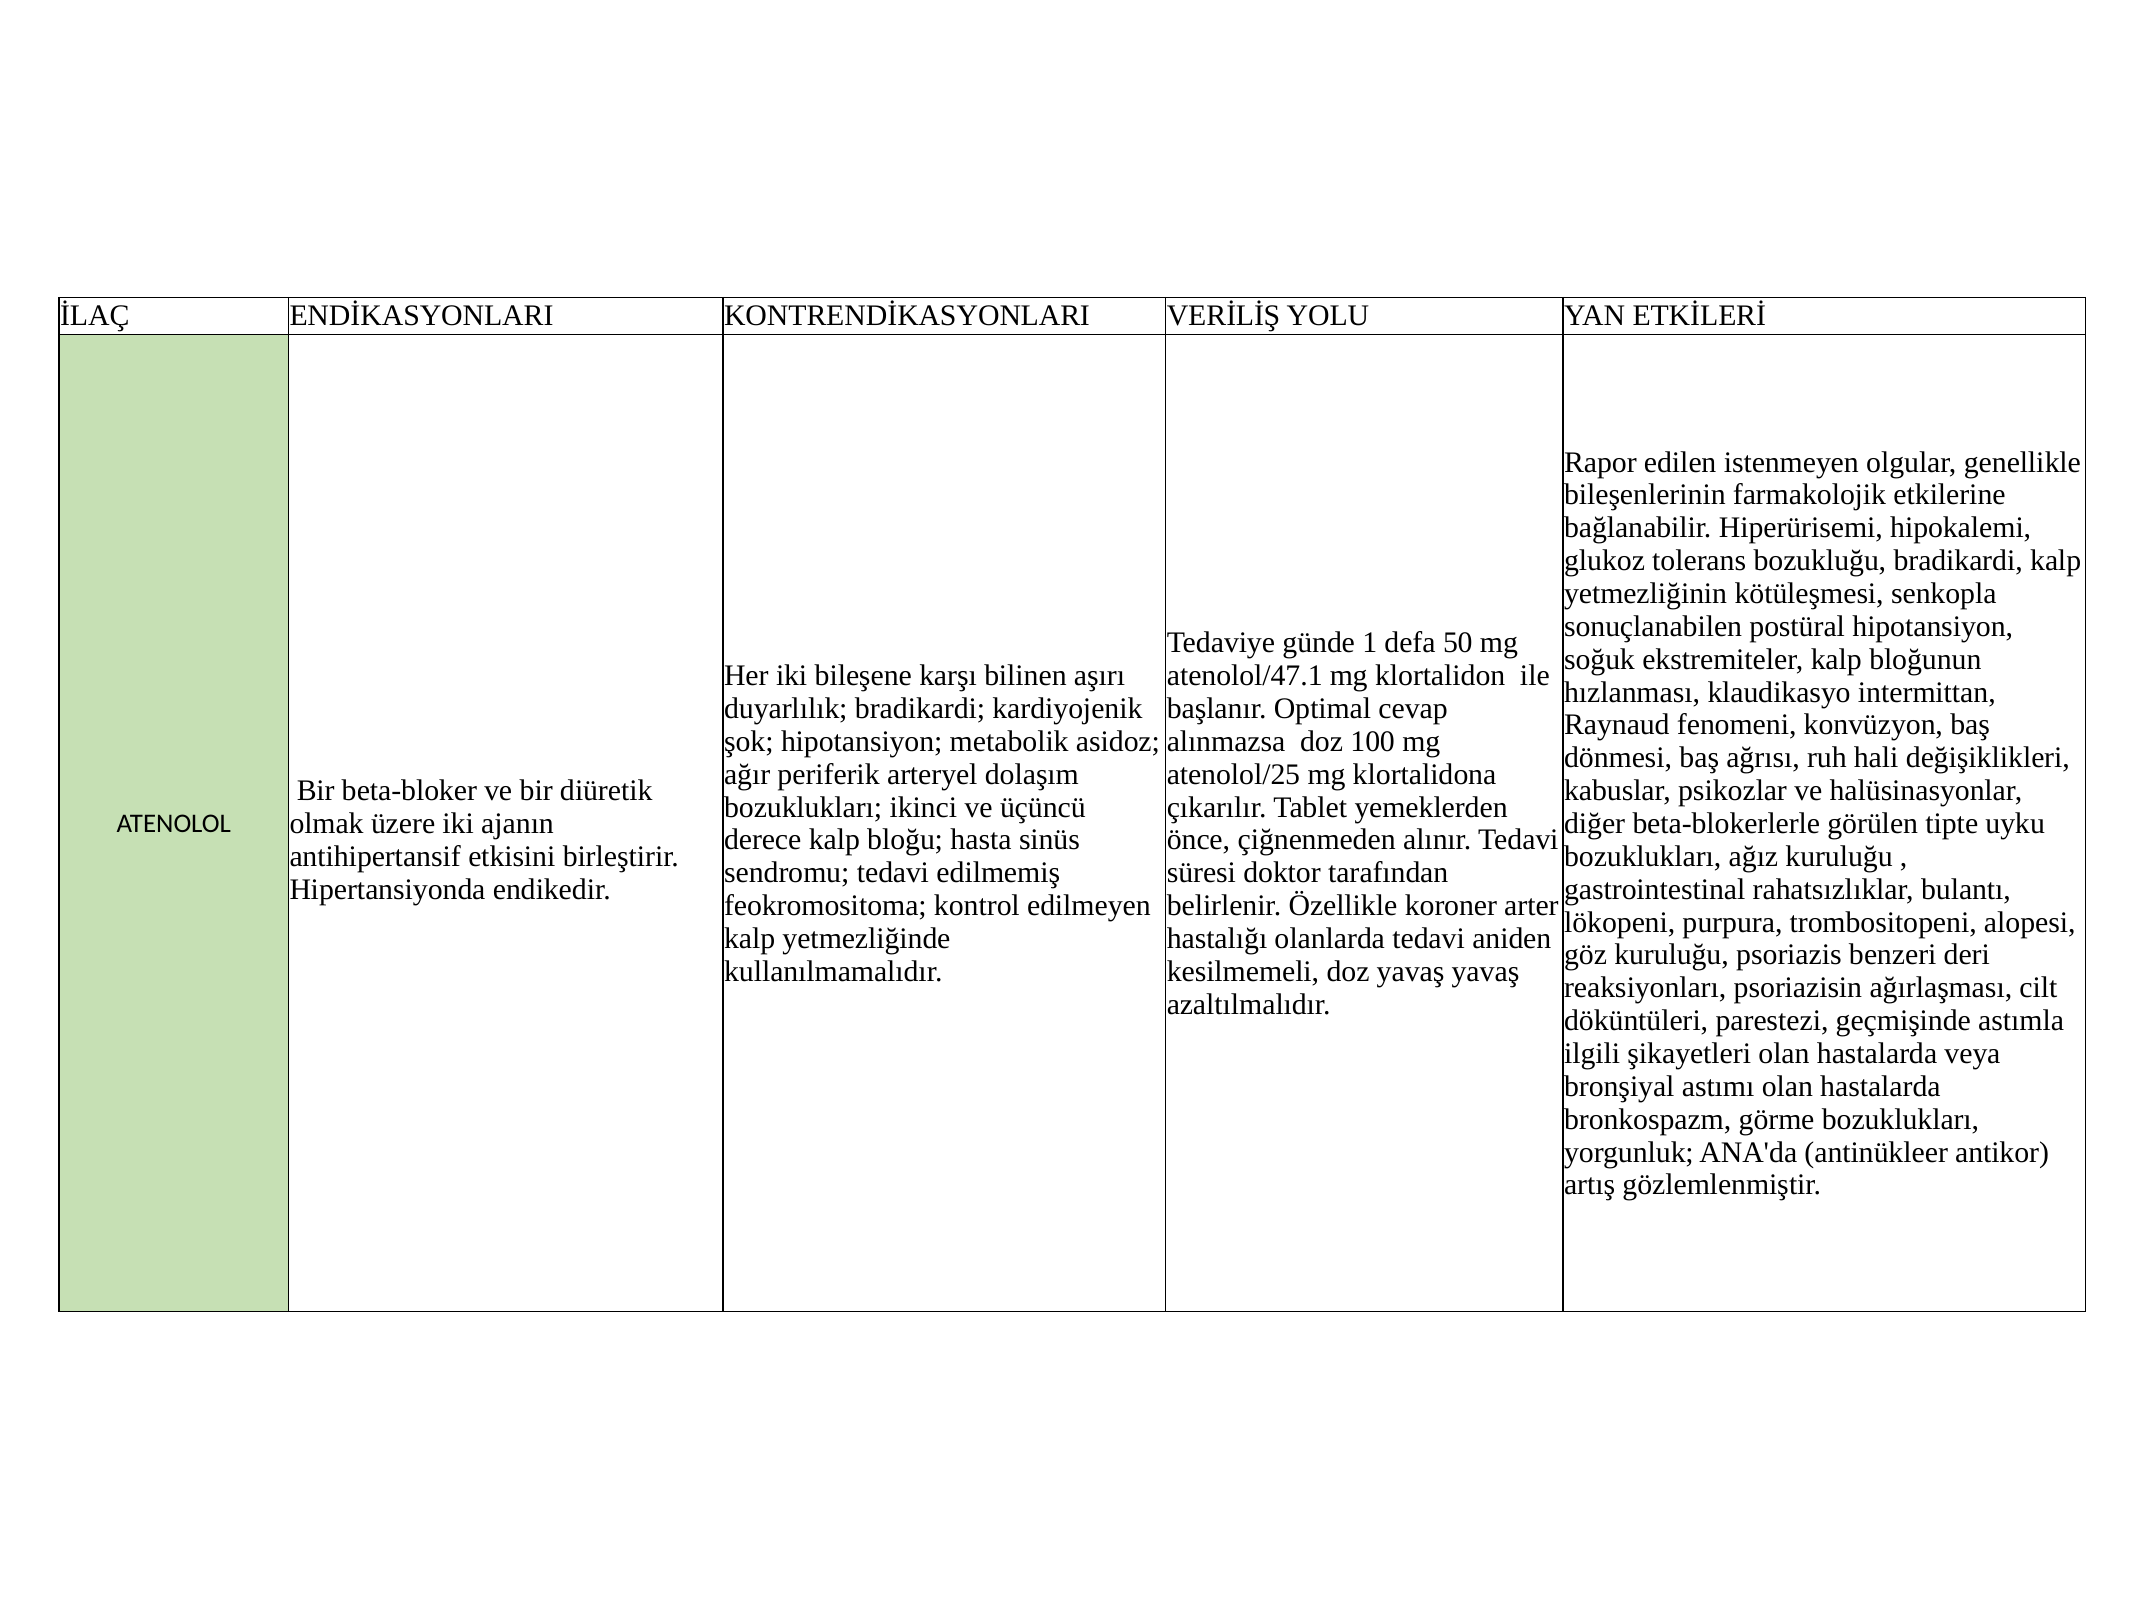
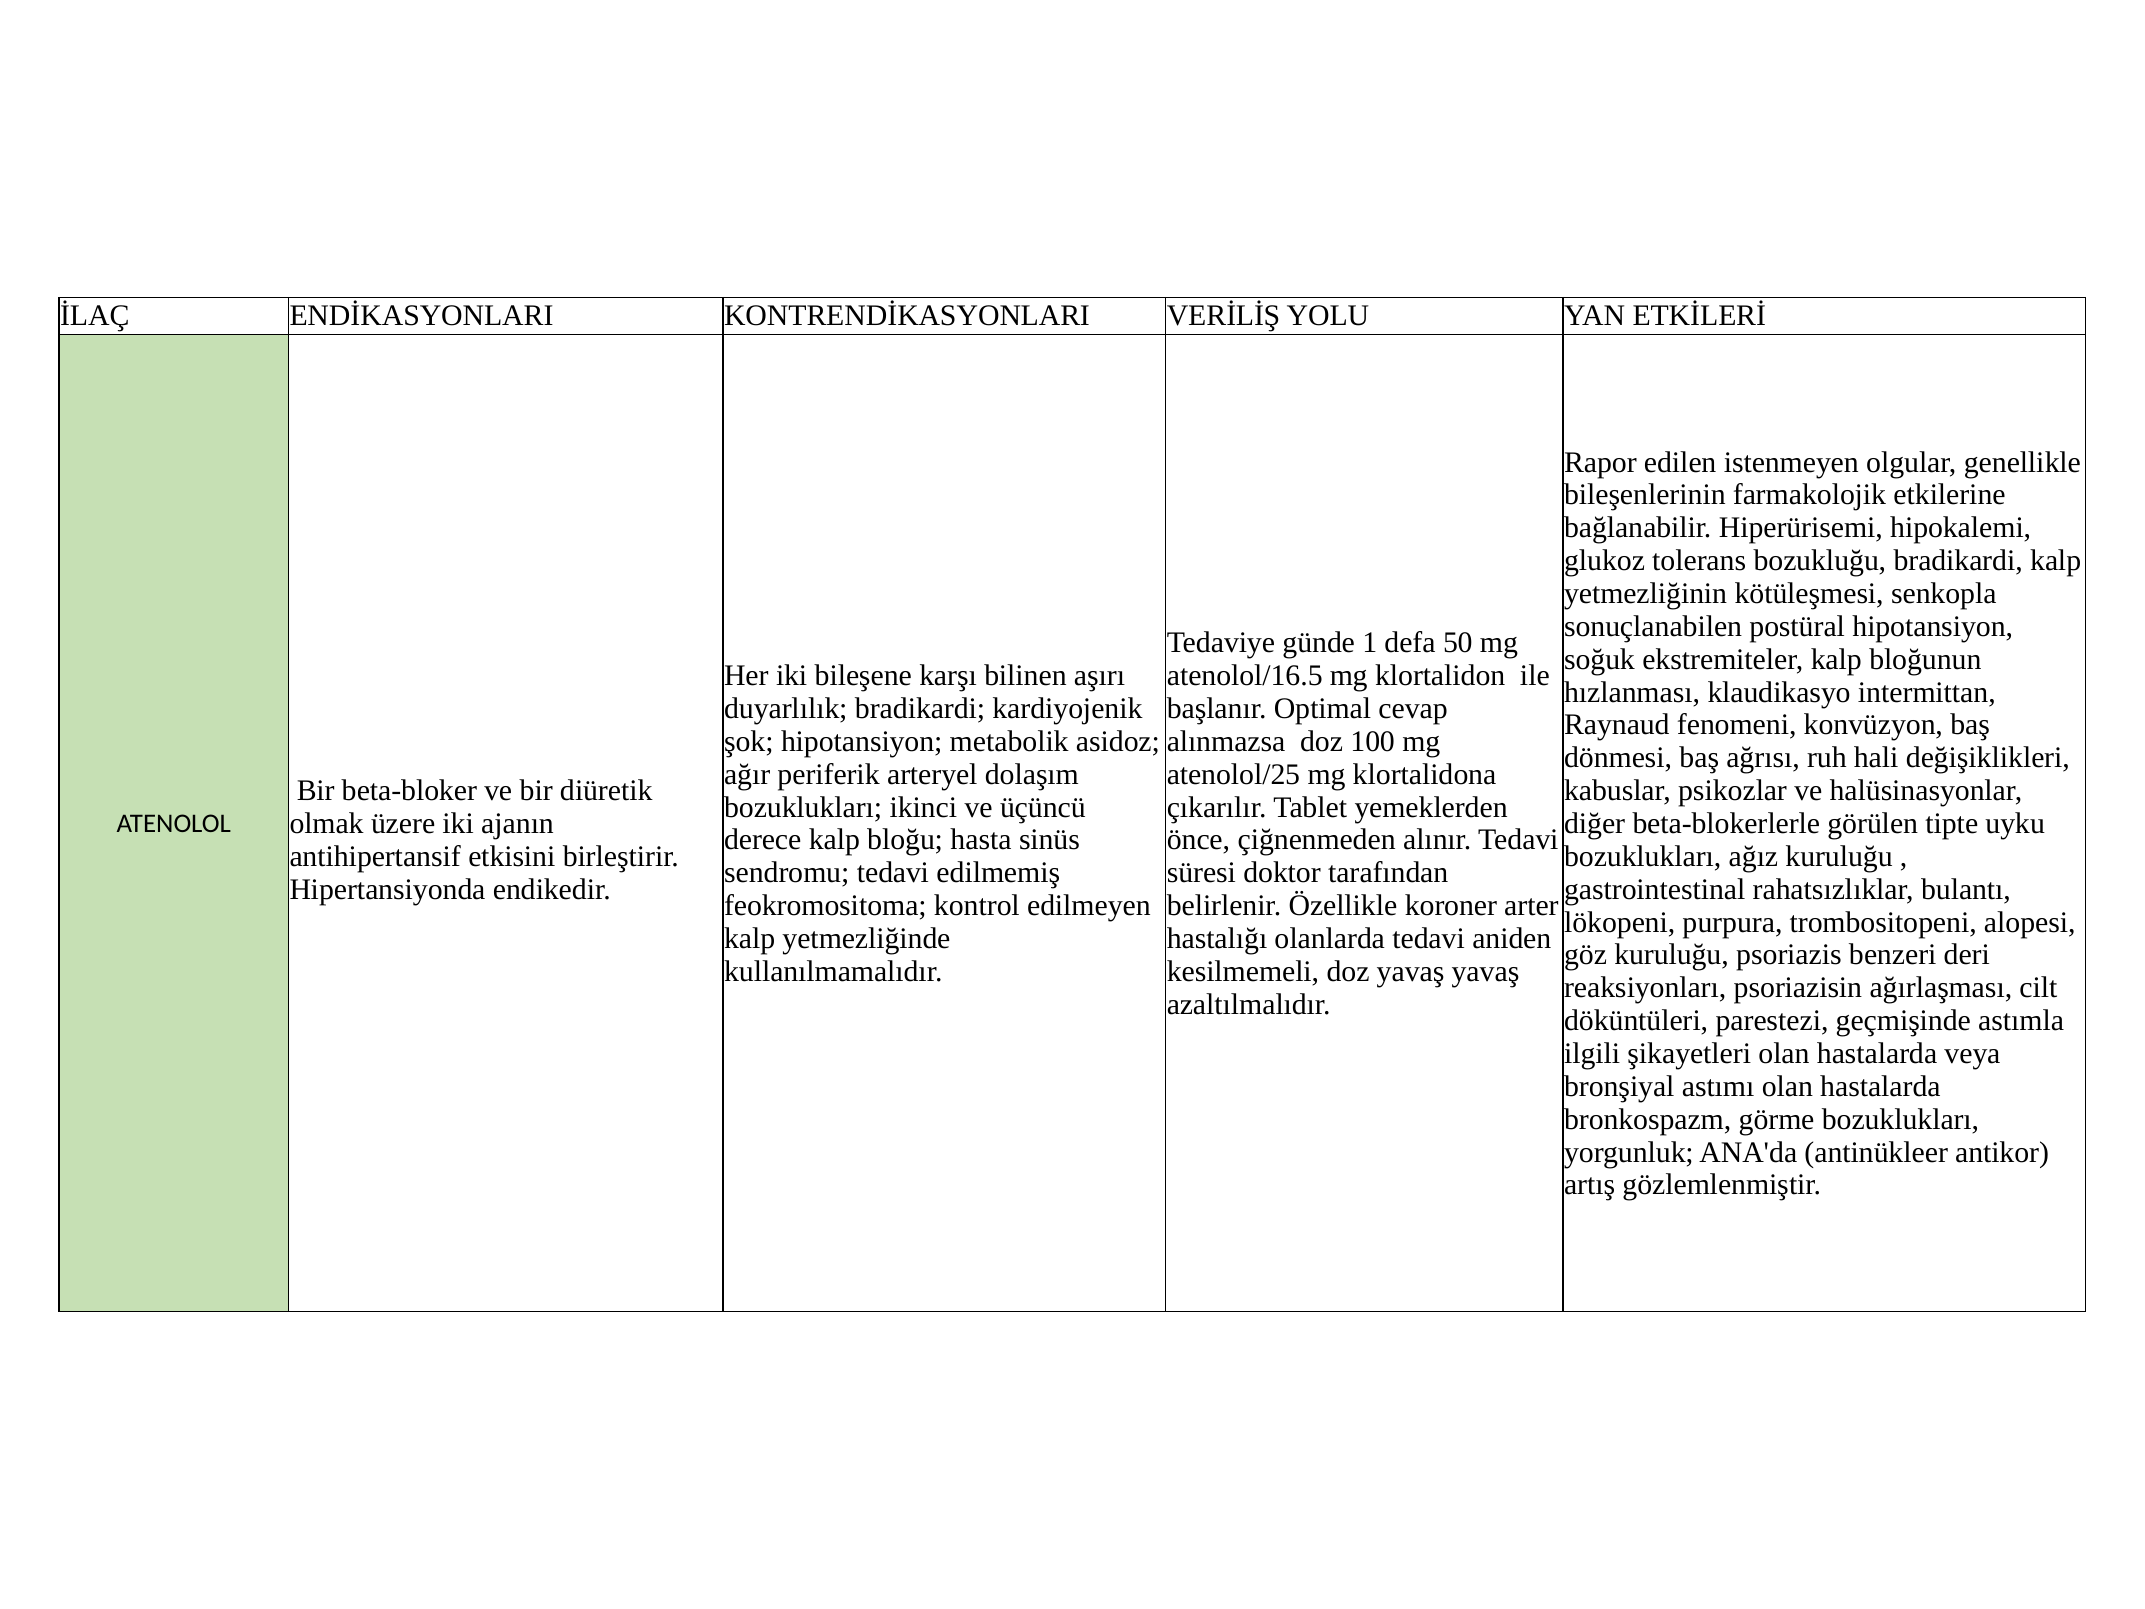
atenolol/47.1: atenolol/47.1 -> atenolol/16.5 (1245, 676)
